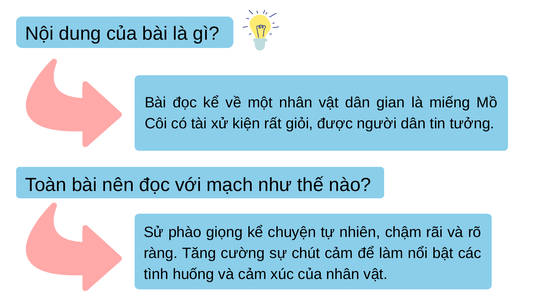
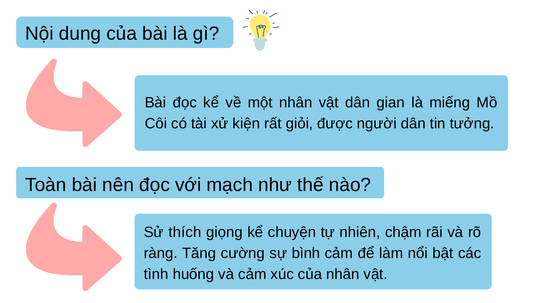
phào: phào -> thích (185, 232)
chút: chút -> bình (306, 253)
